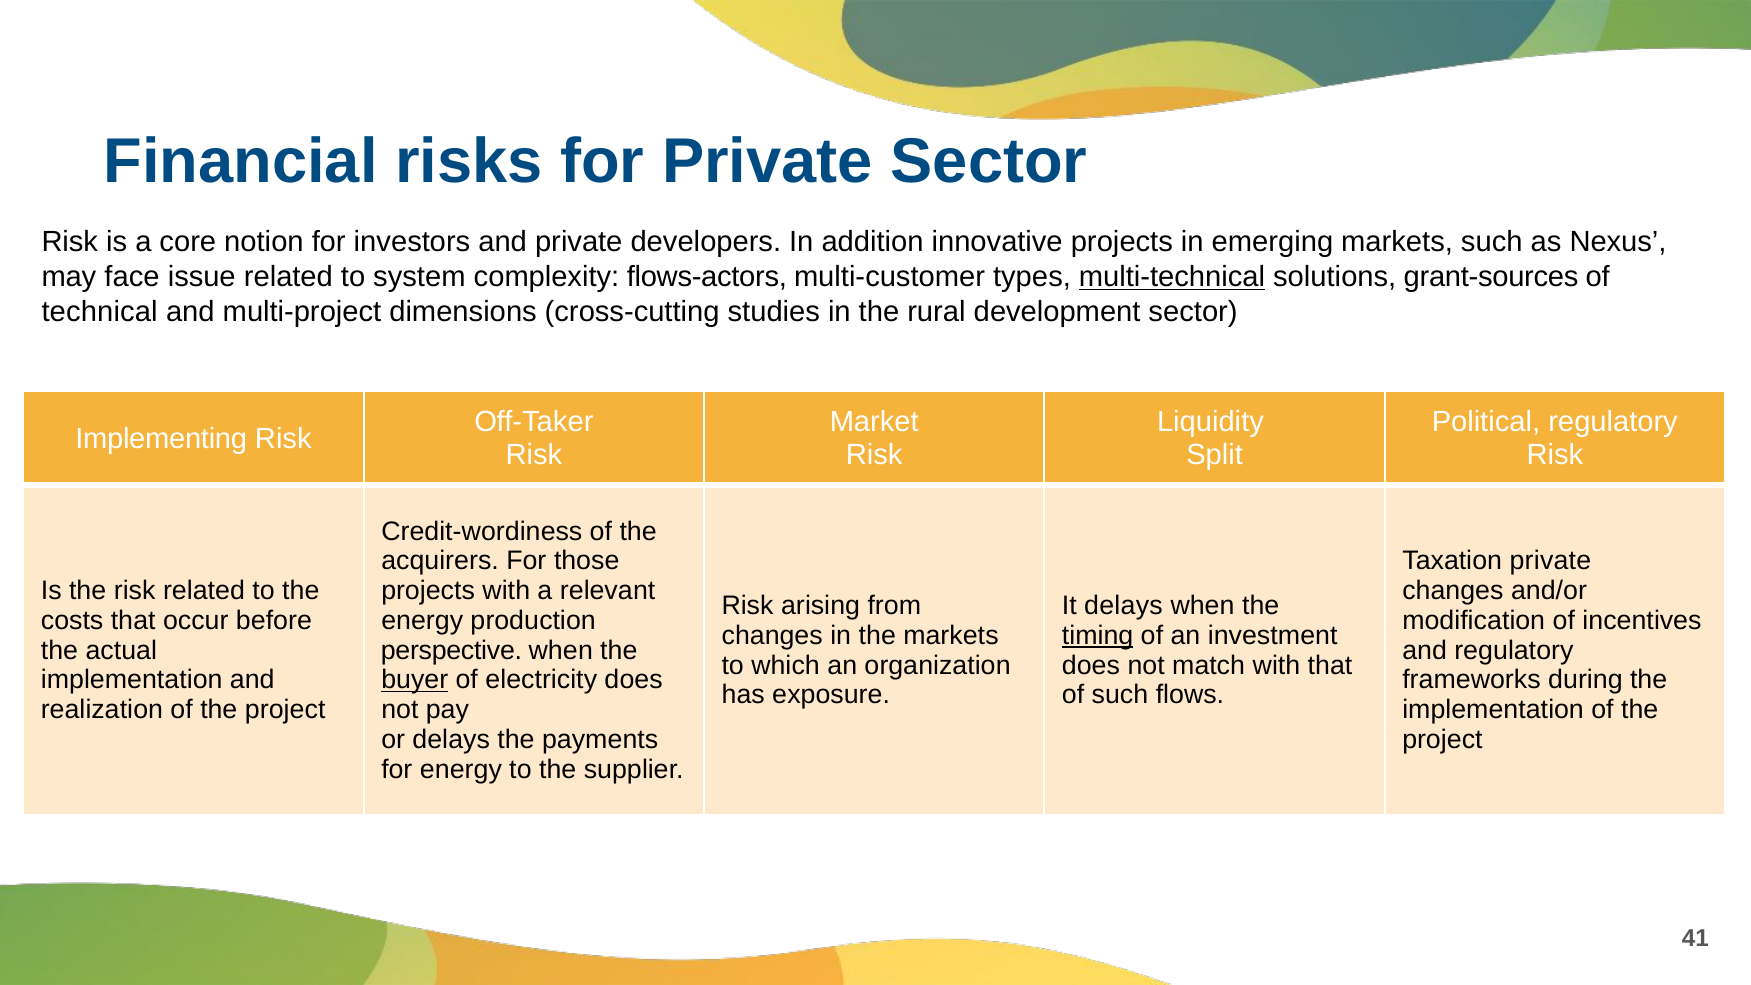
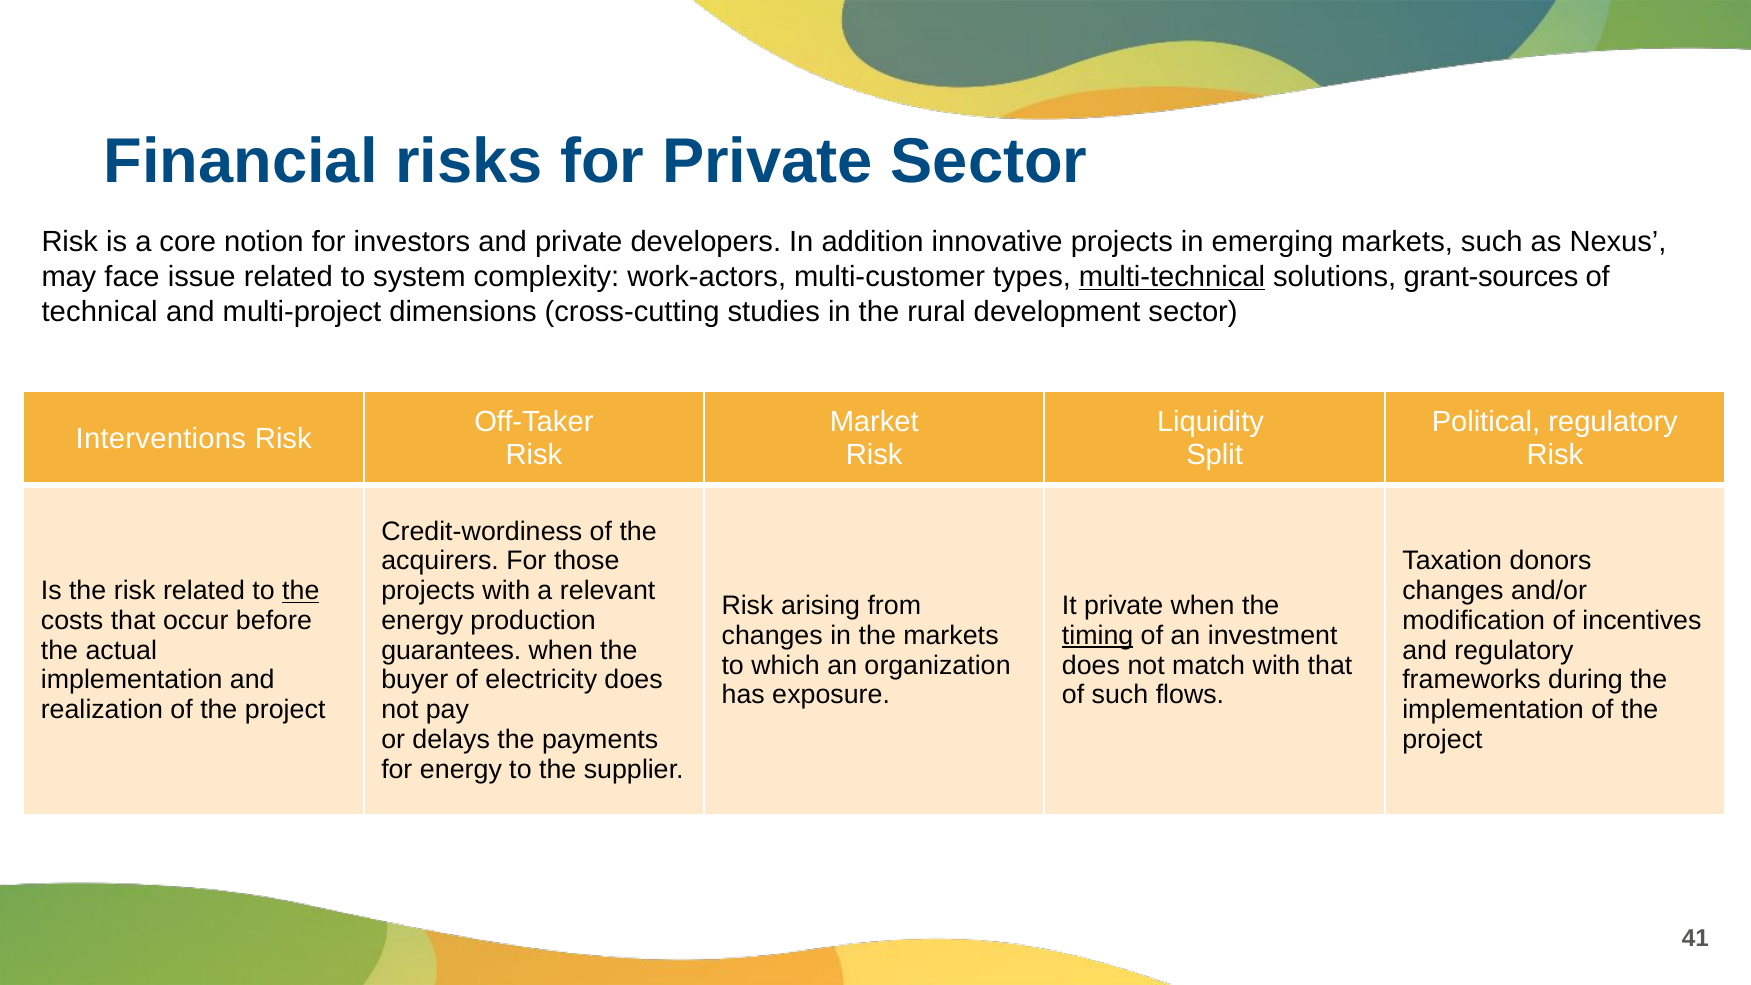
flows-actors: flows-actors -> work-actors (707, 277)
Implementing: Implementing -> Interventions (161, 438)
Taxation private: private -> donors (1551, 561)
the underline: none -> present (301, 591)
It delays: delays -> private (1124, 606)
perspective: perspective -> guarantees (451, 650)
buyer underline: present -> none (415, 680)
